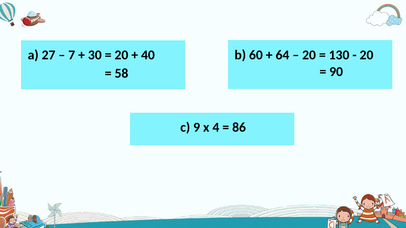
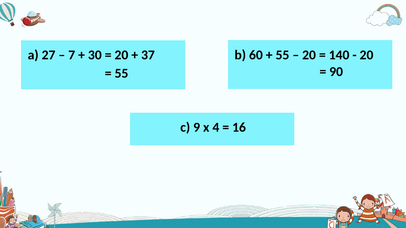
64: 64 -> 55 (282, 55)
130: 130 -> 140 (339, 55)
40: 40 -> 37 (148, 55)
58: 58 -> 55 (121, 73)
86: 86 -> 16 (239, 128)
